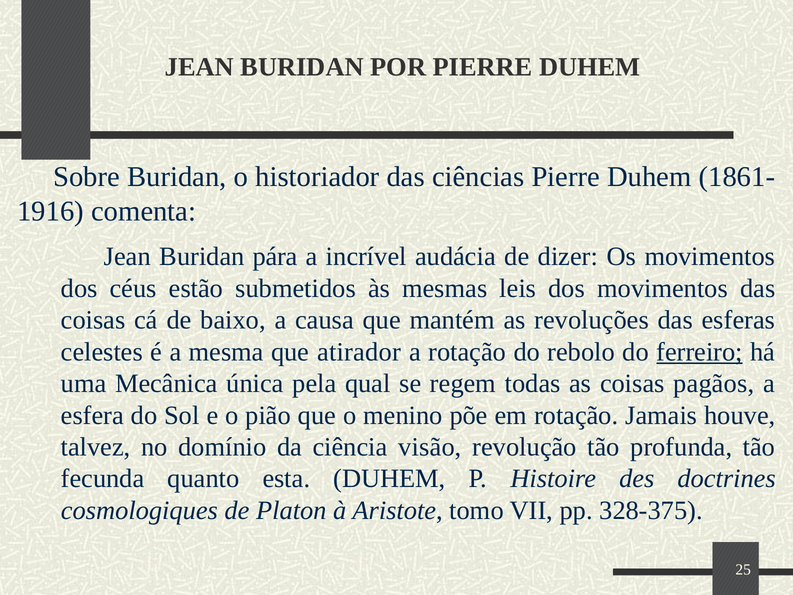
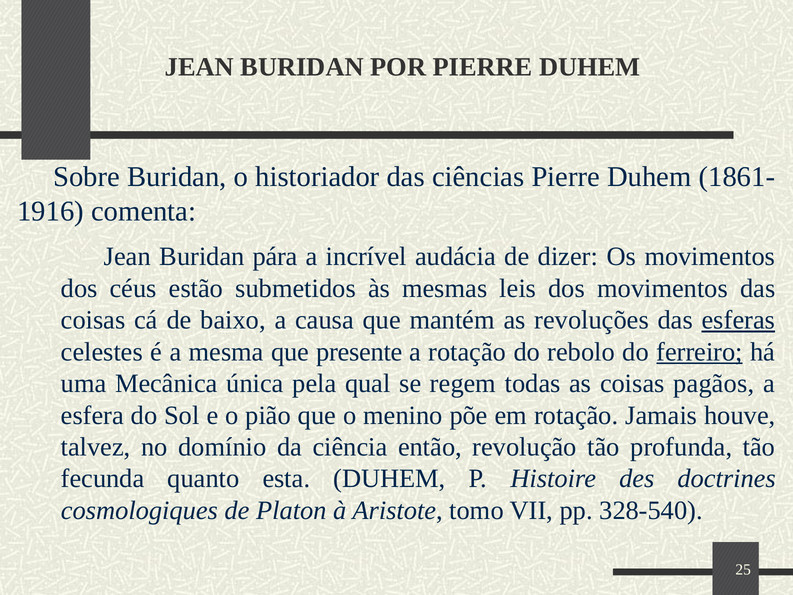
esferas underline: none -> present (738, 320)
atirador: atirador -> presente (359, 352)
visão: visão -> então (430, 447)
328-375: 328-375 -> 328-540 (651, 510)
